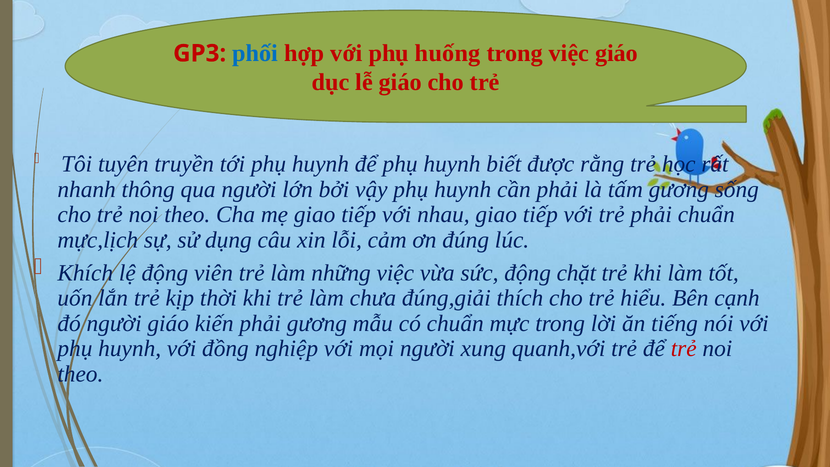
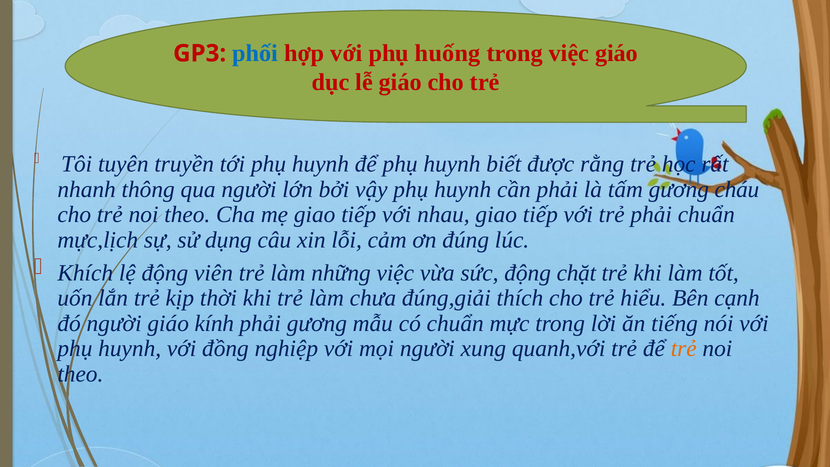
sống: sống -> cháu (737, 189)
kiến: kiến -> kính (214, 323)
trẻ colour: red -> orange (684, 348)
